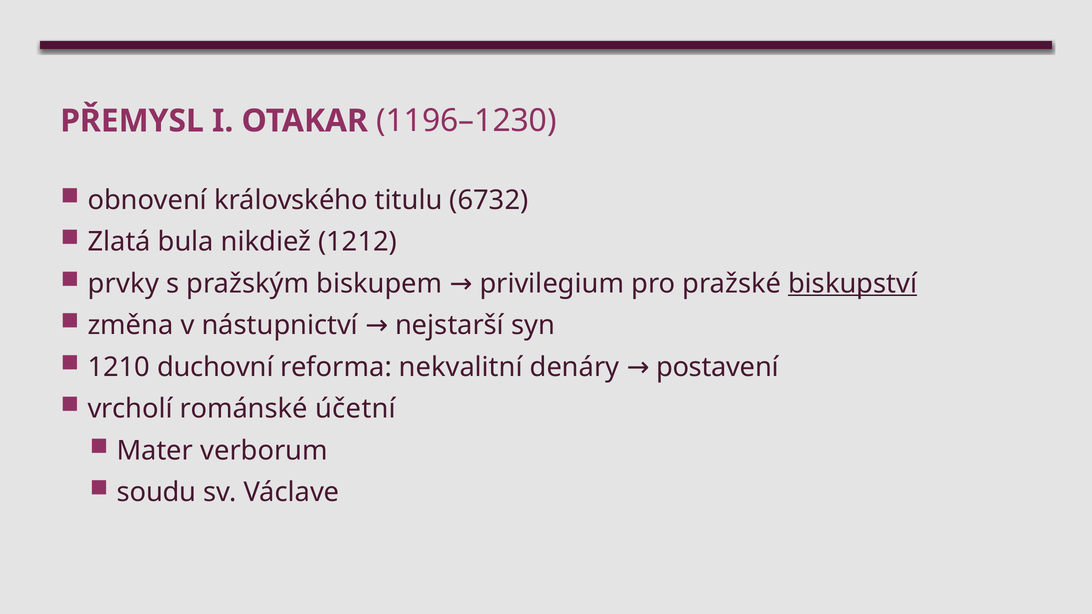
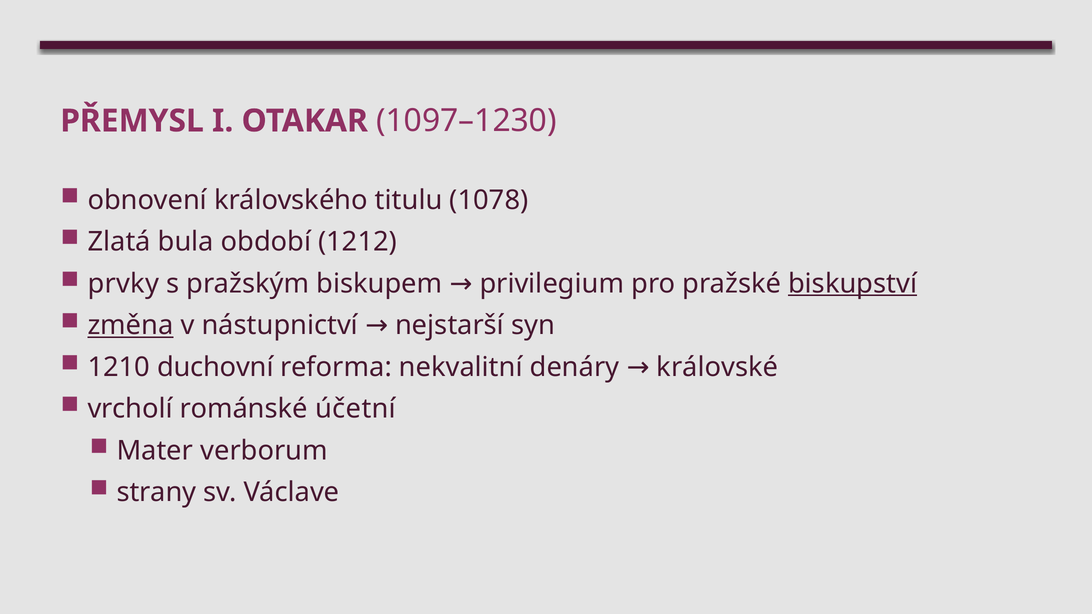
1196–1230: 1196–1230 -> 1097–1230 (466, 121)
6732: 6732 -> 1078 (489, 200)
nikdiež: nikdiež -> období (266, 242)
změna underline: none -> present (131, 325)
postavení: postavení -> královské (717, 367)
soudu: soudu -> strany (157, 493)
